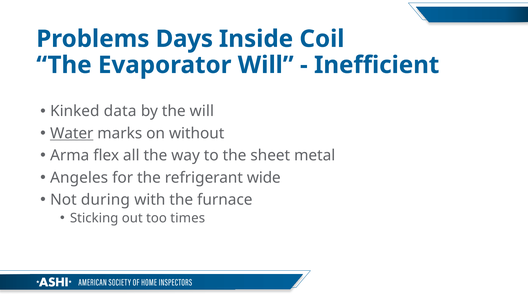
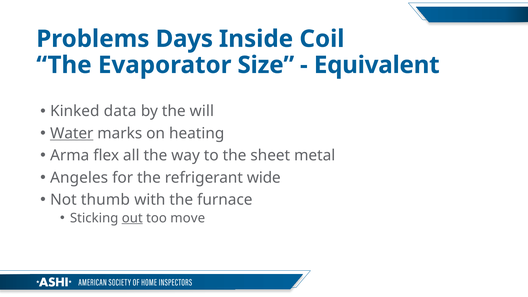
Evaporator Will: Will -> Size (266, 65)
Inefficient: Inefficient -> Equivalent (377, 65)
without: without -> heating (197, 133)
during: during -> thumb (105, 200)
out underline: none -> present (132, 218)
times: times -> move (188, 218)
